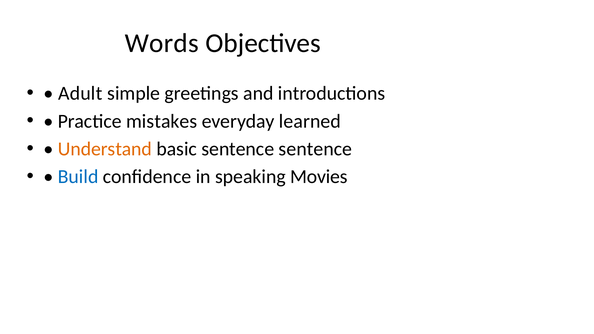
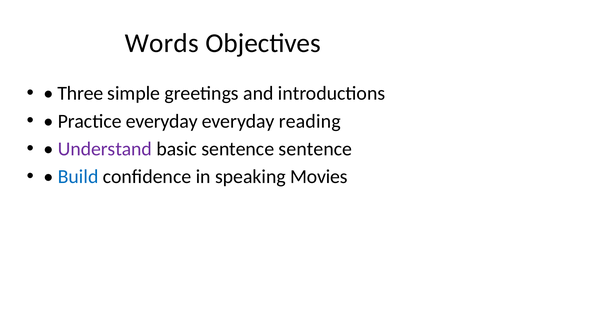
Adult: Adult -> Three (80, 93)
Practice mistakes: mistakes -> everyday (162, 121)
learned: learned -> reading (310, 121)
Understand colour: orange -> purple (105, 149)
